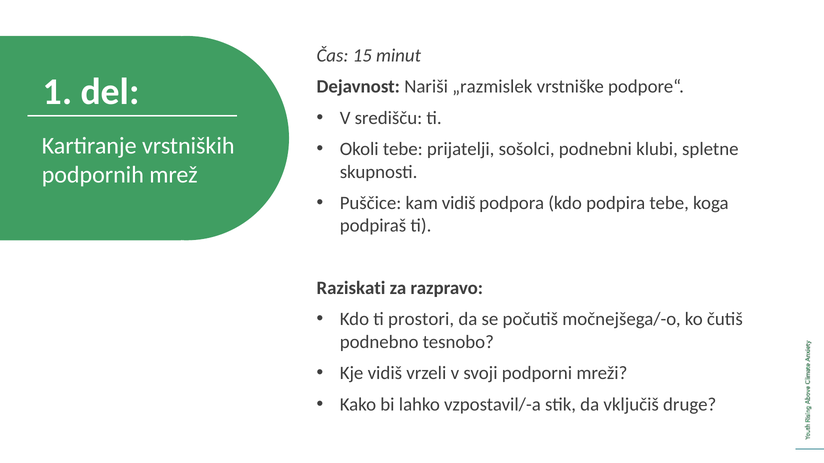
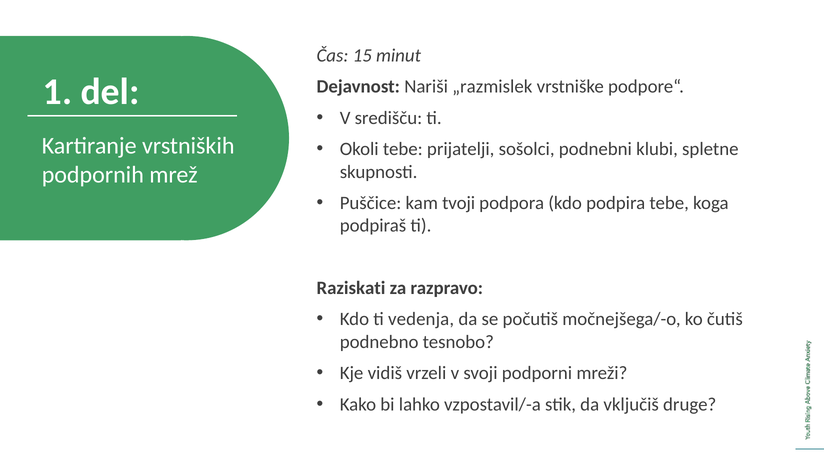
kam vidiš: vidiš -> tvoji (459, 203)
prostori: prostori -> vedenja (421, 320)
